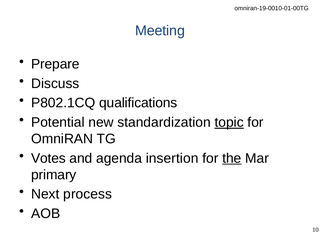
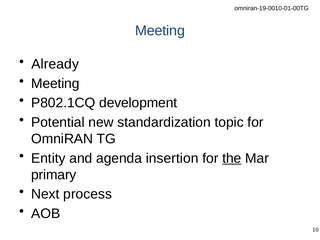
Prepare: Prepare -> Already (55, 64)
Discuss: Discuss -> Meeting (55, 84)
qualifications: qualifications -> development (138, 103)
topic underline: present -> none (229, 122)
Votes: Votes -> Entity (48, 158)
